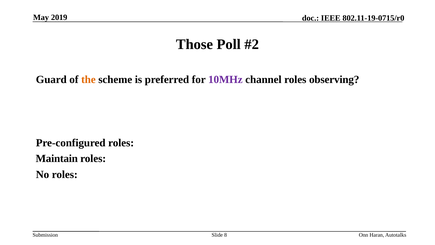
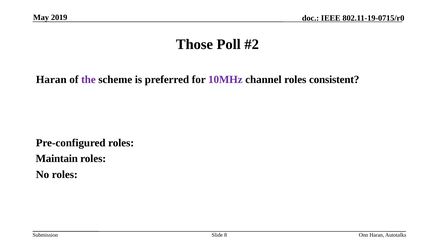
Guard: Guard -> Haran (51, 80)
the colour: orange -> purple (88, 80)
observing: observing -> consistent (334, 80)
